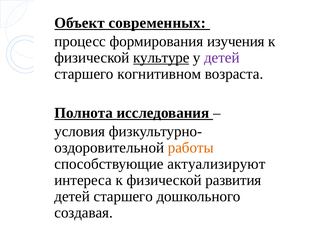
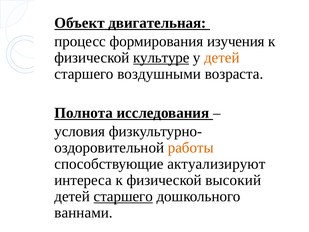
современных: современных -> двигательная (157, 23)
детей colour: purple -> orange (222, 58)
когнитивном: когнитивном -> воздушными (159, 74)
развития: развития -> высокий (233, 180)
старшего underline: none -> present (123, 196)
создавая: создавая -> ваннами (84, 212)
